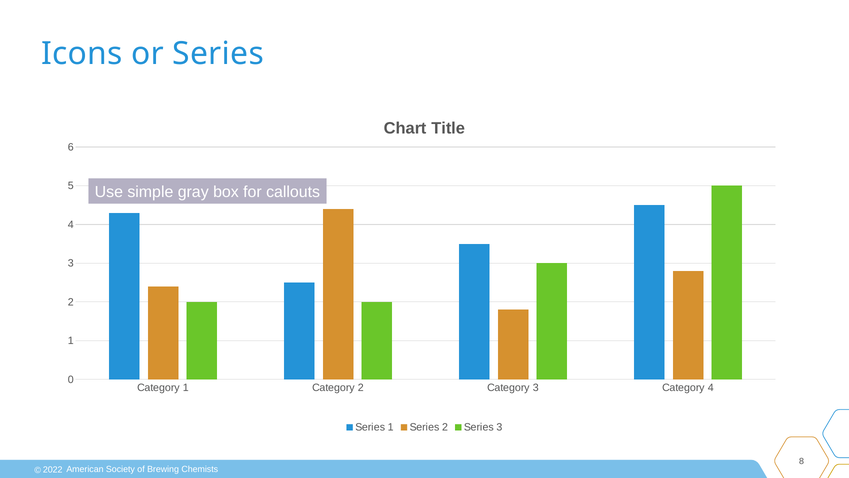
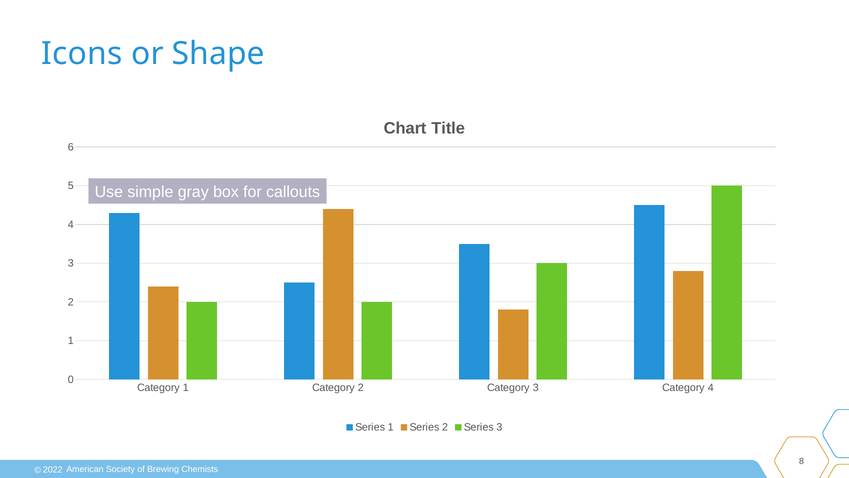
or Series: Series -> Shape (218, 54)
